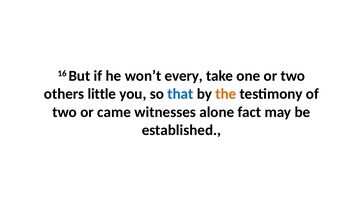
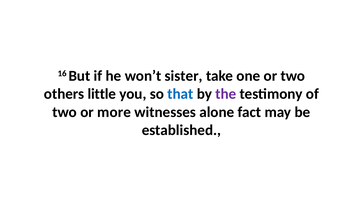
every: every -> sister (184, 76)
the colour: orange -> purple (226, 94)
came: came -> more (114, 112)
